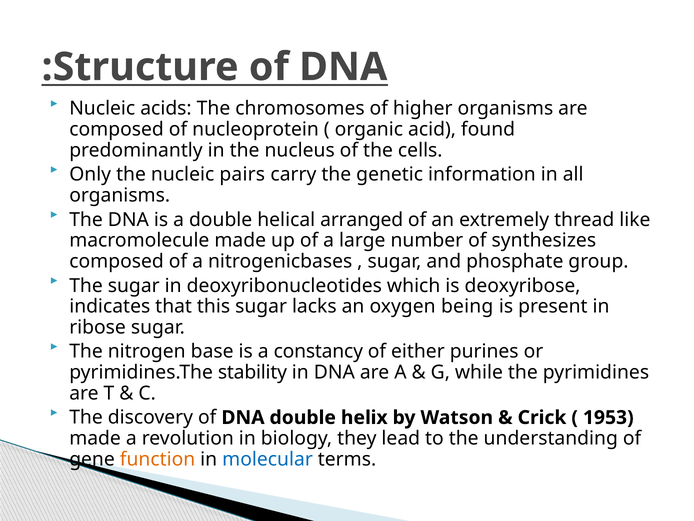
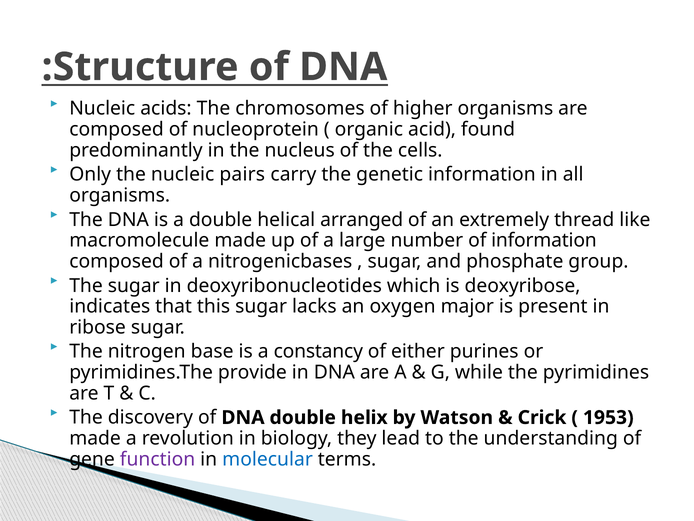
of synthesizes: synthesizes -> information (544, 240)
being: being -> major (467, 306)
stability: stability -> provide (252, 372)
function colour: orange -> purple (158, 459)
